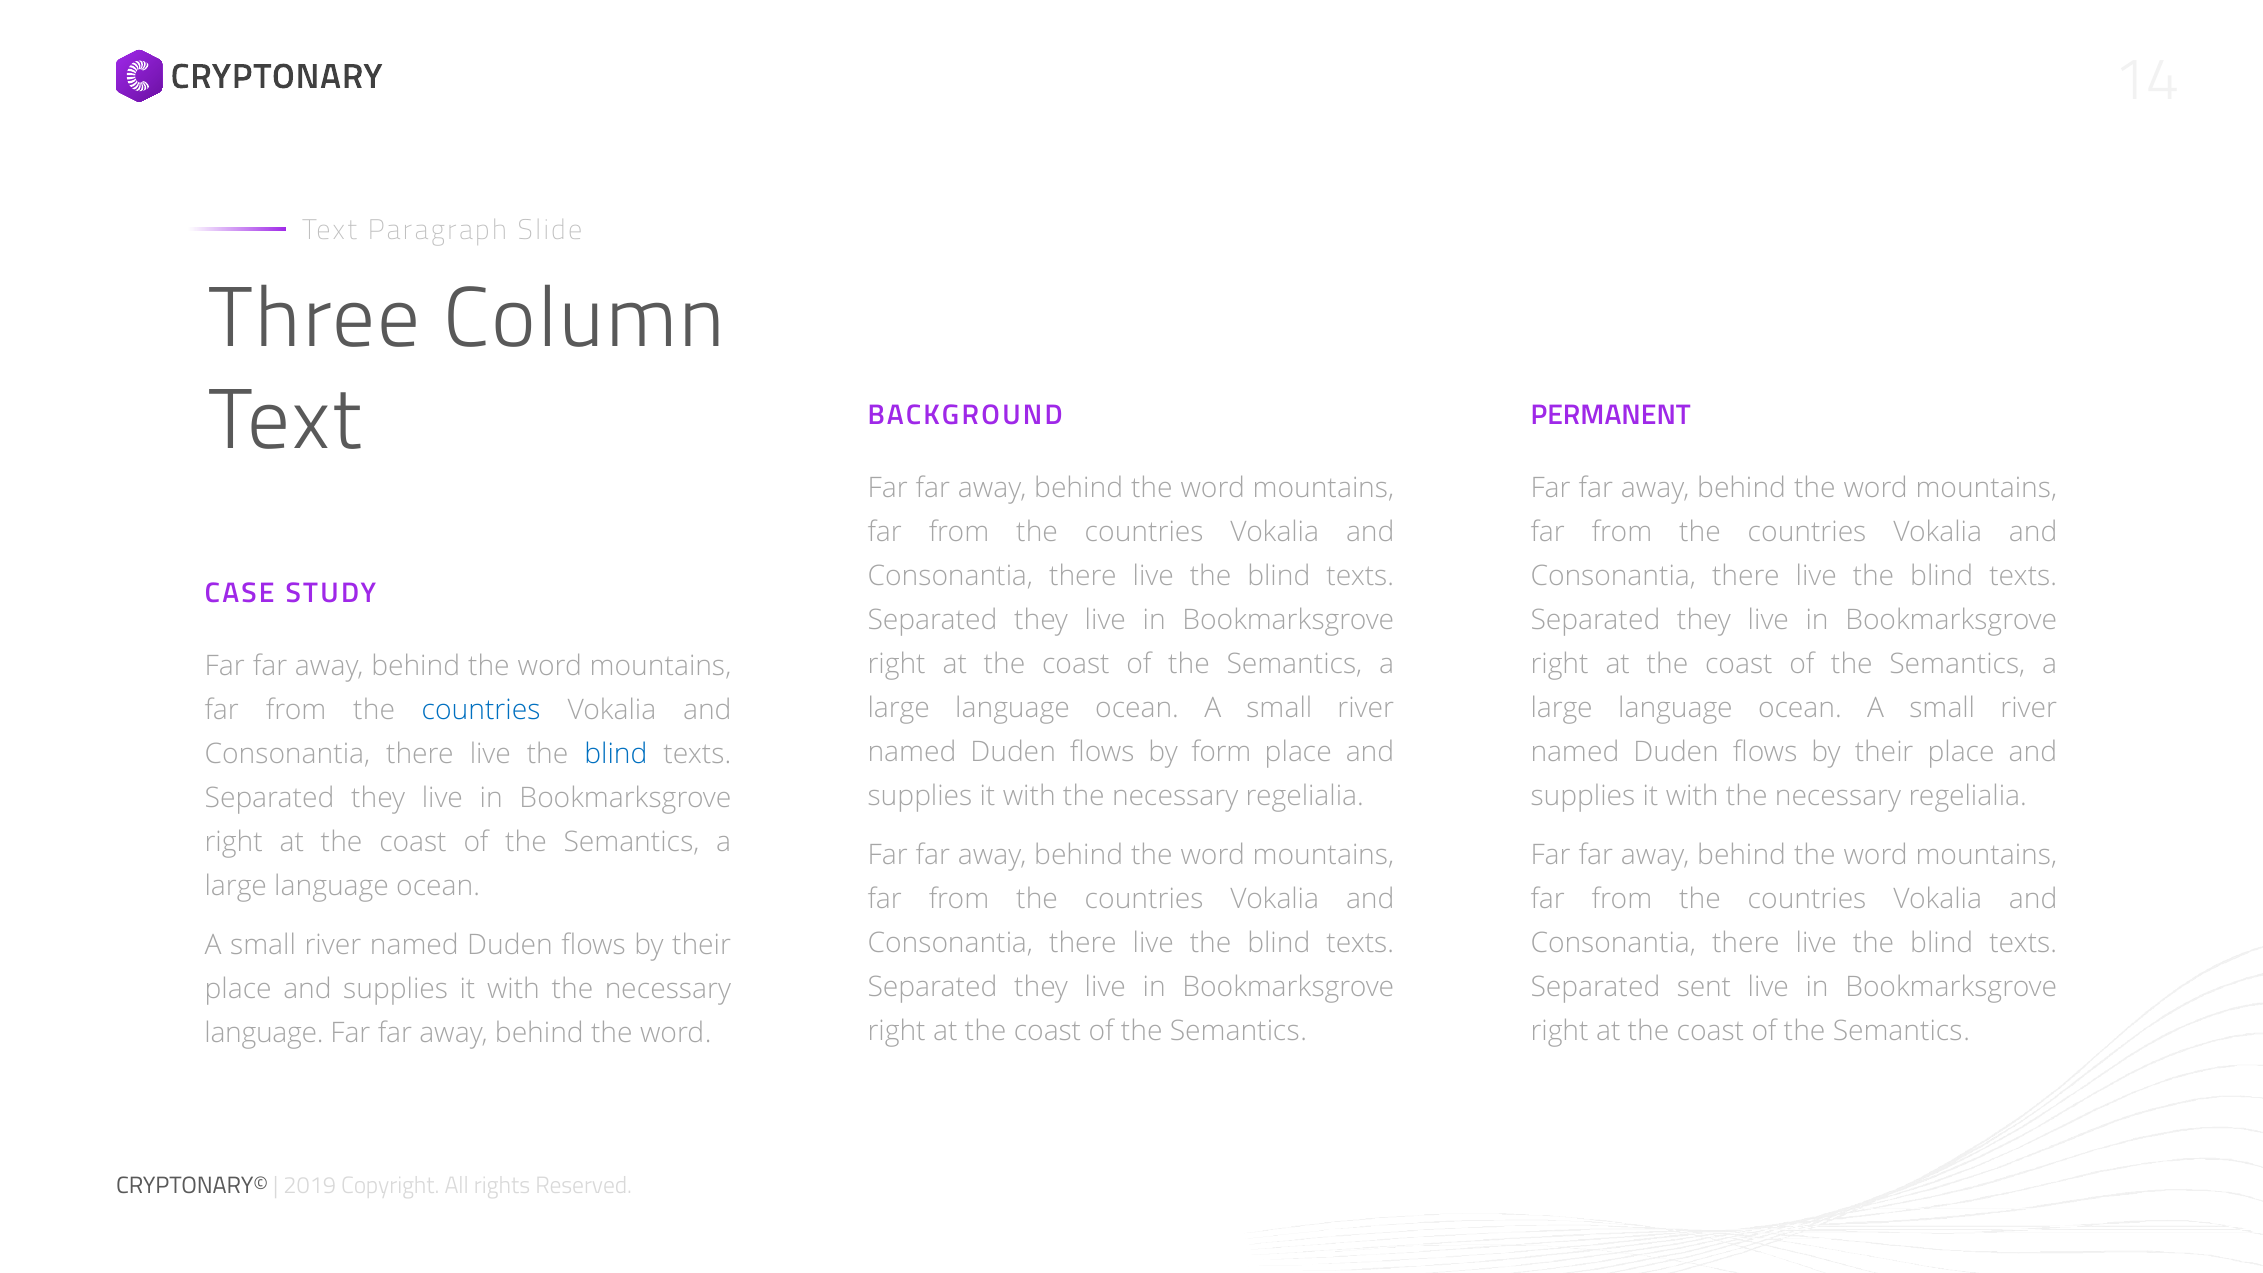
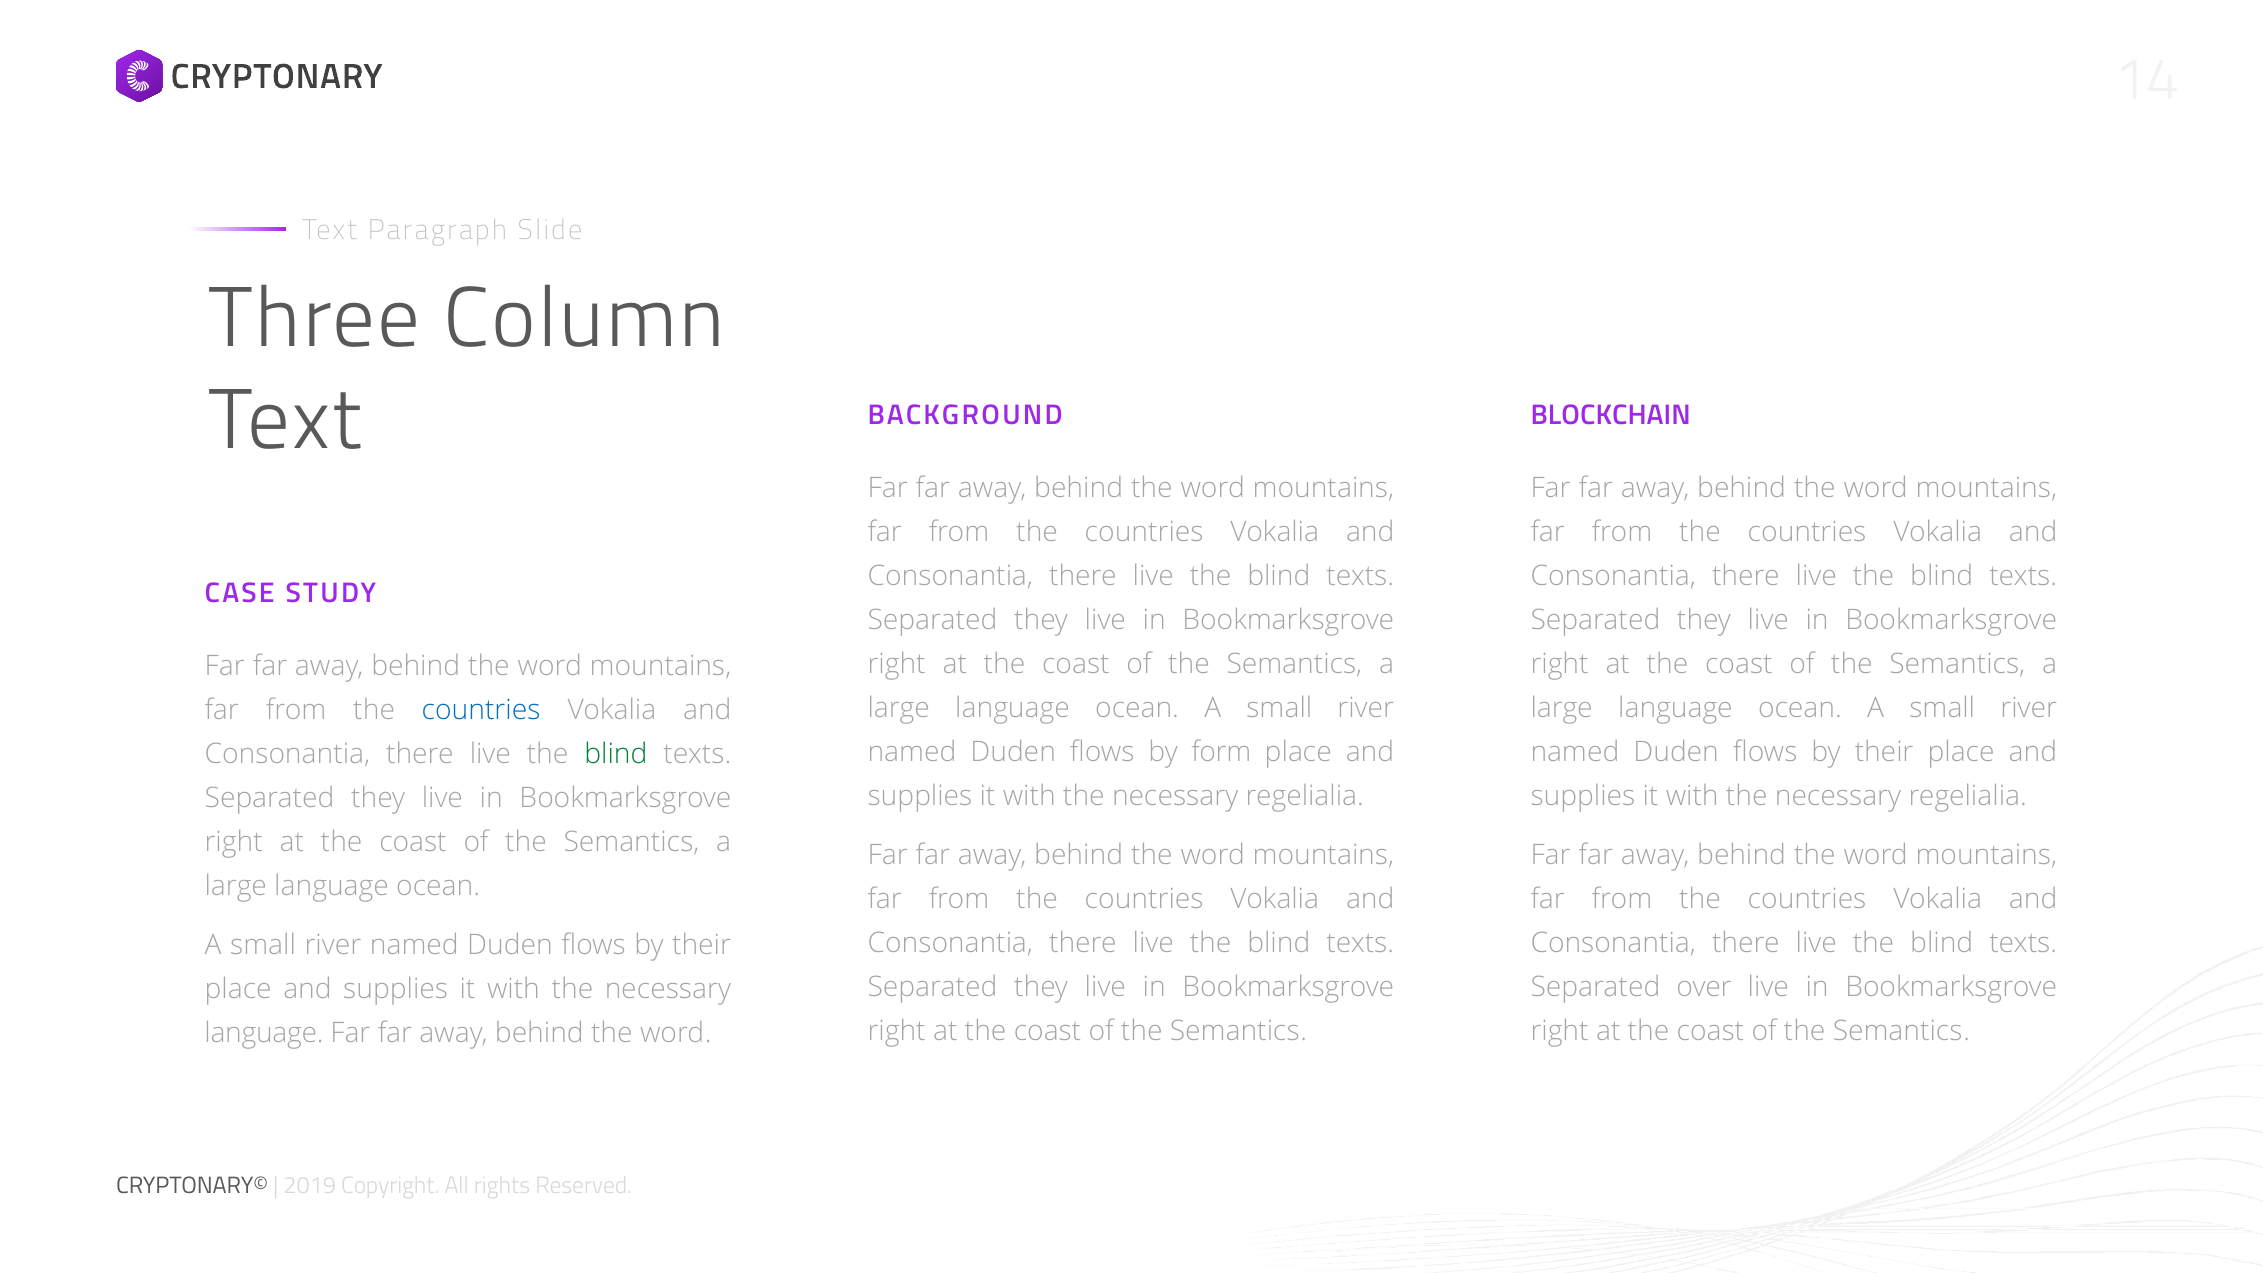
PERMANENT: PERMANENT -> BLOCKCHAIN (1611, 415)
blind colour: blue -> green (616, 754)
sent: sent -> over (1704, 987)
